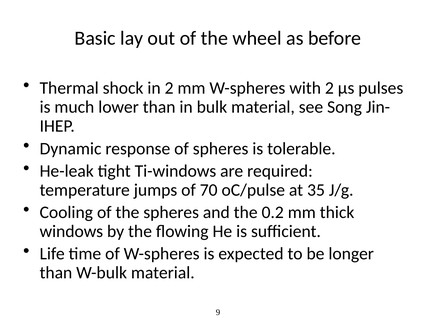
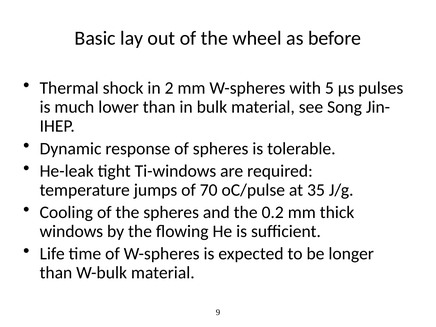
with 2: 2 -> 5 (329, 88)
